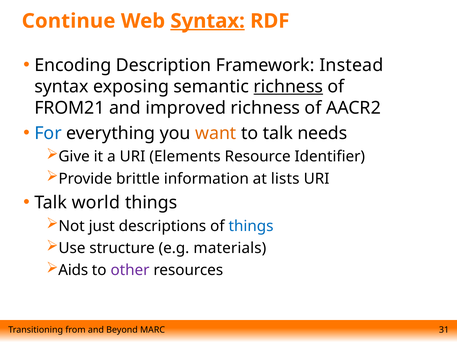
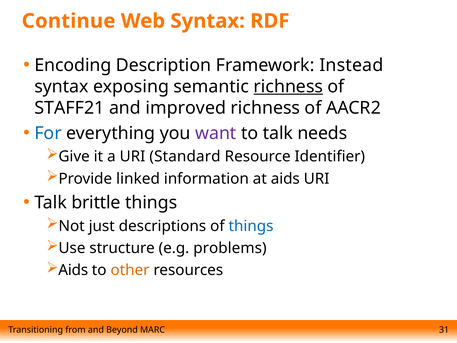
Syntax underline: present -> none (208, 21)
FROM21: FROM21 -> STAFF21 (69, 108)
want colour: orange -> purple (216, 133)
Elements: Elements -> Standard (185, 157)
brittle: brittle -> linked (138, 179)
at lists: lists -> aids (285, 179)
world: world -> brittle (96, 202)
materials: materials -> problems (230, 248)
other colour: purple -> orange (130, 270)
